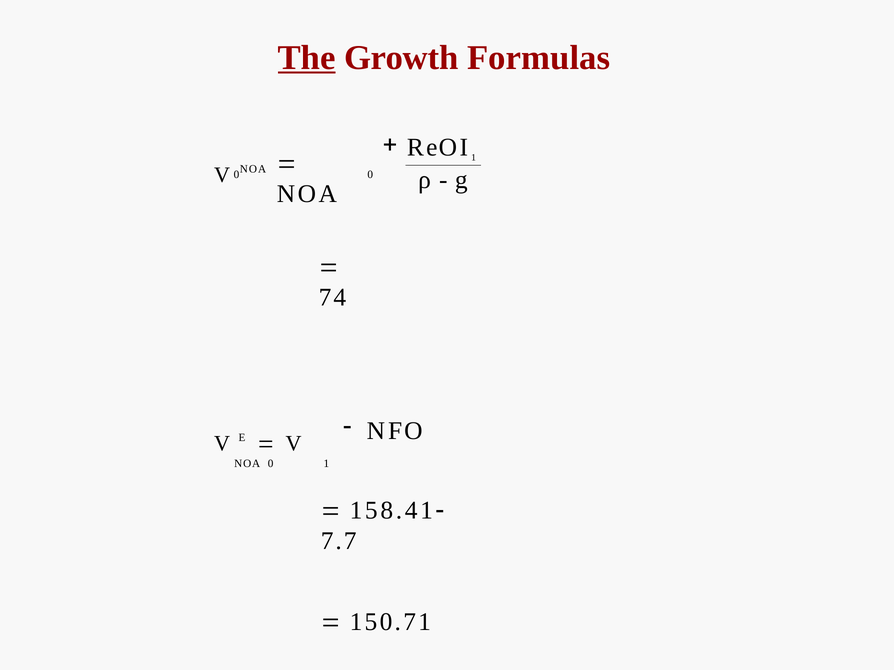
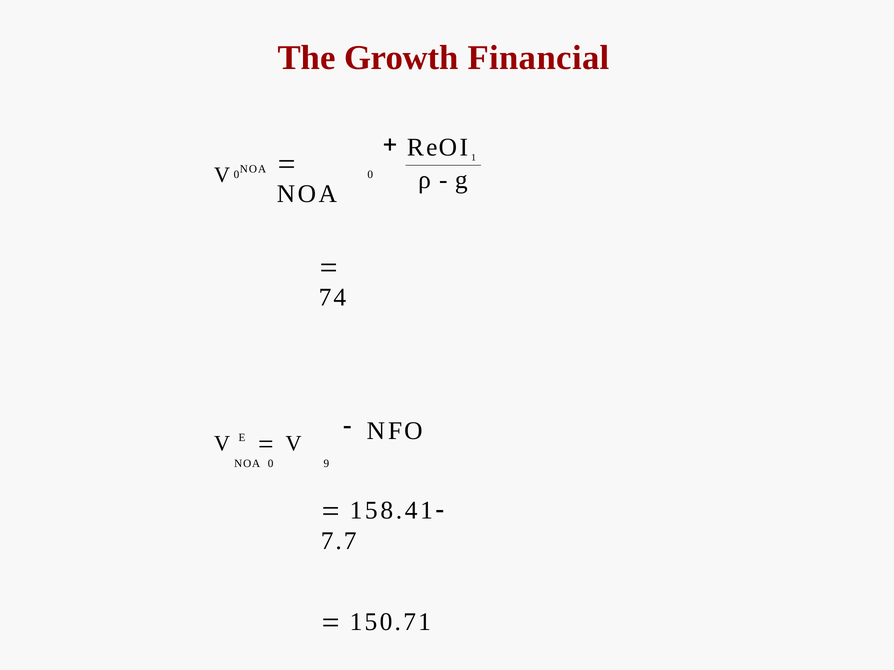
The underline: present -> none (307, 58)
Formulas: Formulas -> Financial (539, 58)
0 1: 1 -> 9 (326, 464)
